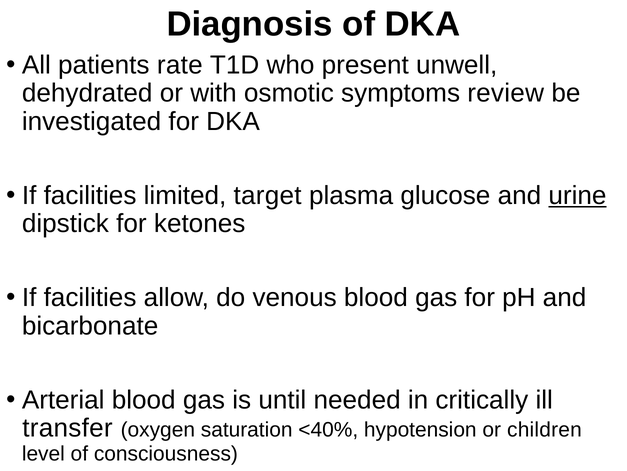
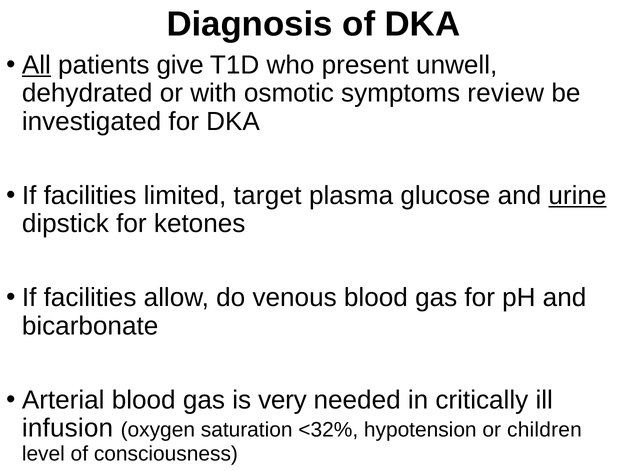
All underline: none -> present (36, 65)
rate: rate -> give (180, 65)
until: until -> very (282, 399)
transfer: transfer -> infusion (68, 428)
<40%: <40% -> <32% (328, 429)
